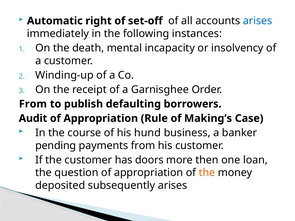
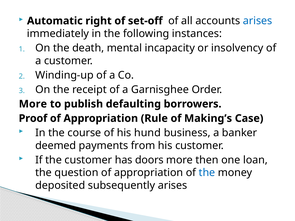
From: From -> More (33, 104)
Audit: Audit -> Proof (33, 118)
pending: pending -> deemed (56, 146)
the colour: orange -> blue (207, 173)
